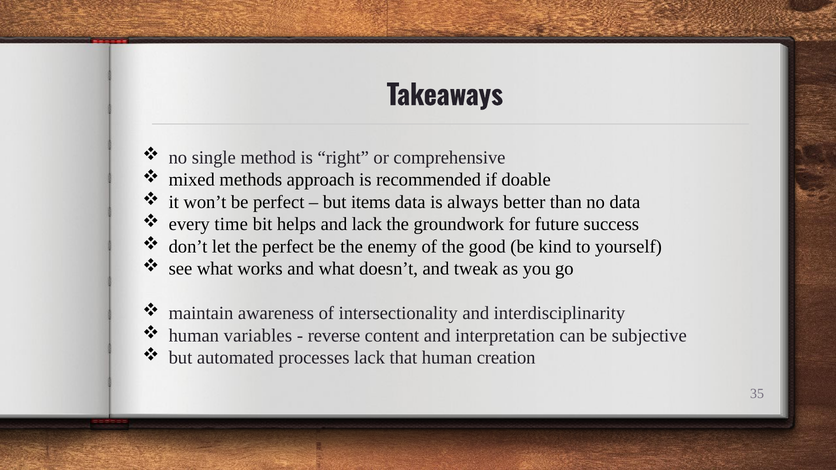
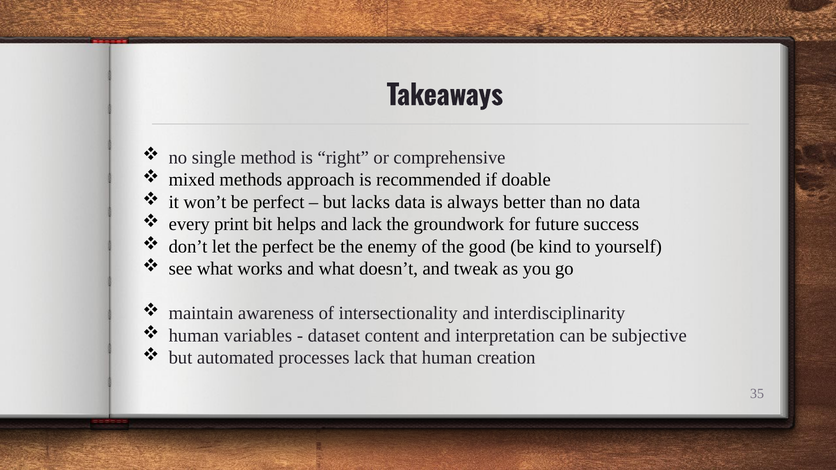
items: items -> lacks (371, 202)
time: time -> print (231, 224)
reverse: reverse -> dataset (334, 336)
